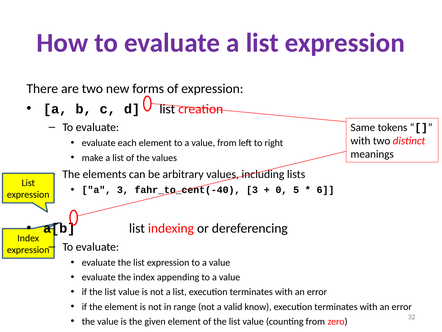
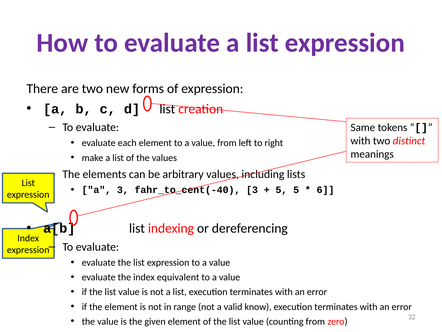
0: 0 -> 5 (281, 190)
appending: appending -> equivalent (178, 277)
